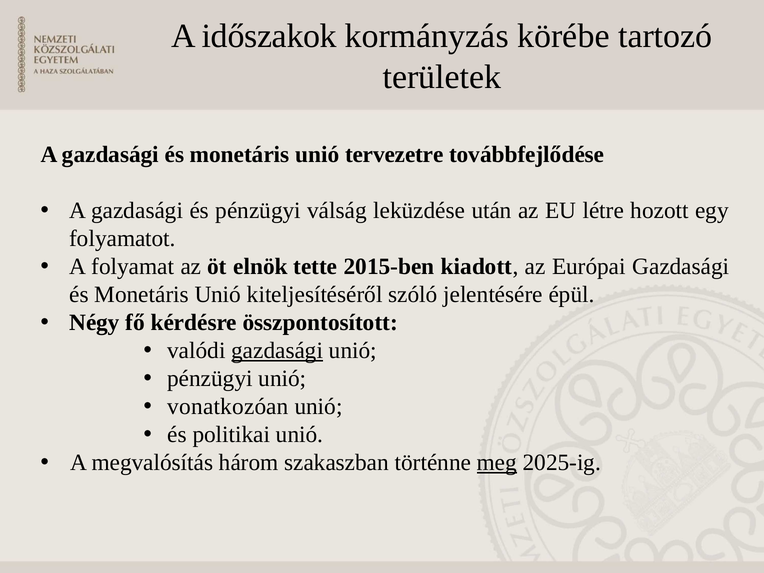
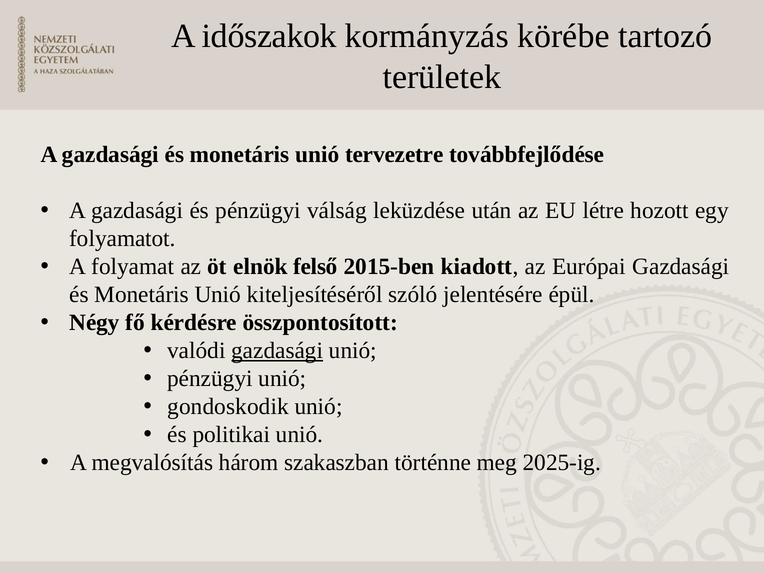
tette: tette -> felső (315, 267)
vonatkozóan: vonatkozóan -> gondoskodik (228, 407)
meg underline: present -> none (497, 463)
